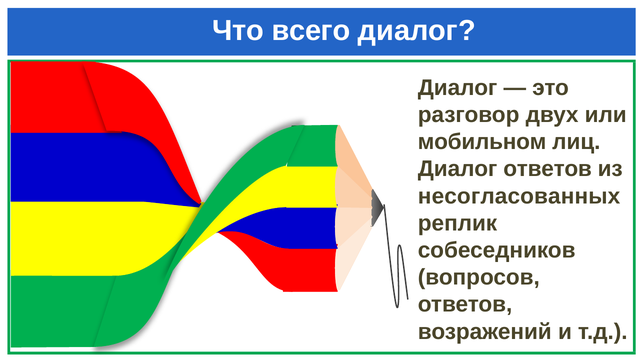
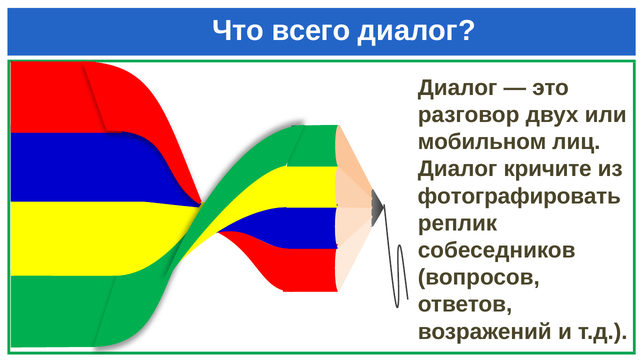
Диалог ответов: ответов -> кричите (548, 169)
несогласованных: несогласованных -> фотографировать (519, 196)
